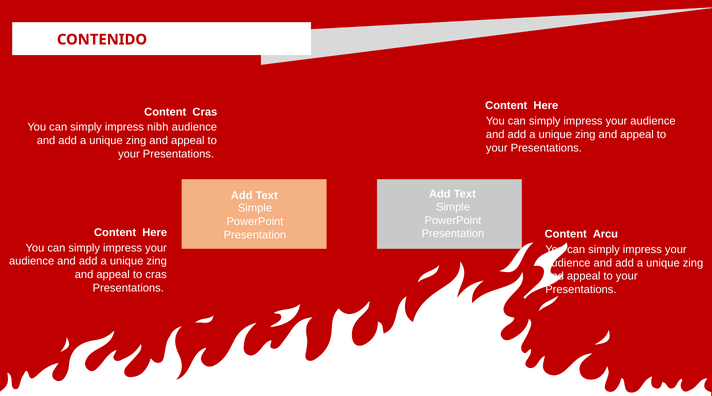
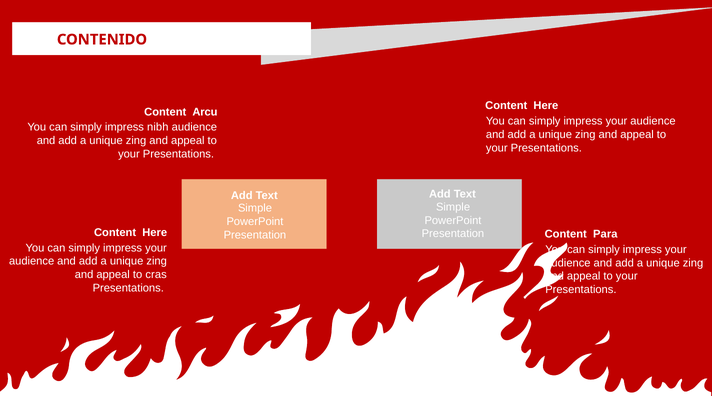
Content Cras: Cras -> Arcu (205, 112)
Arcu: Arcu -> Para (605, 234)
